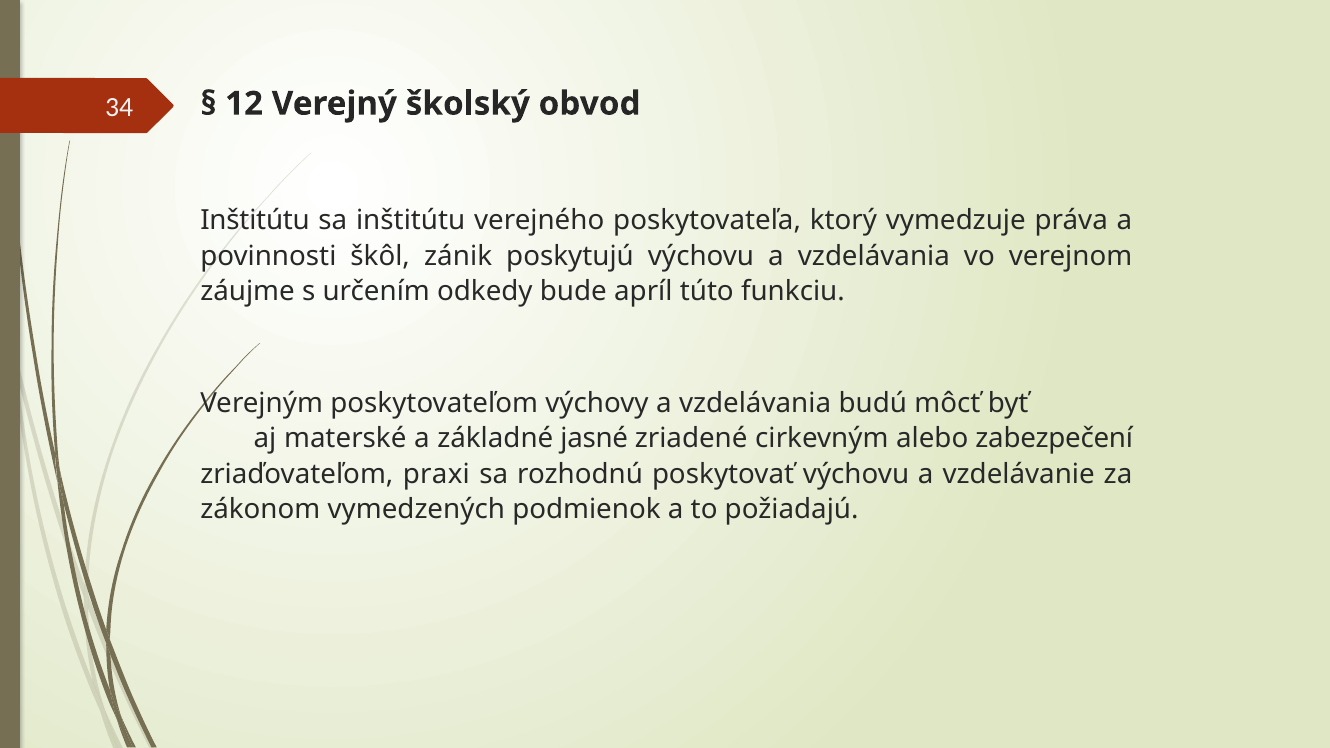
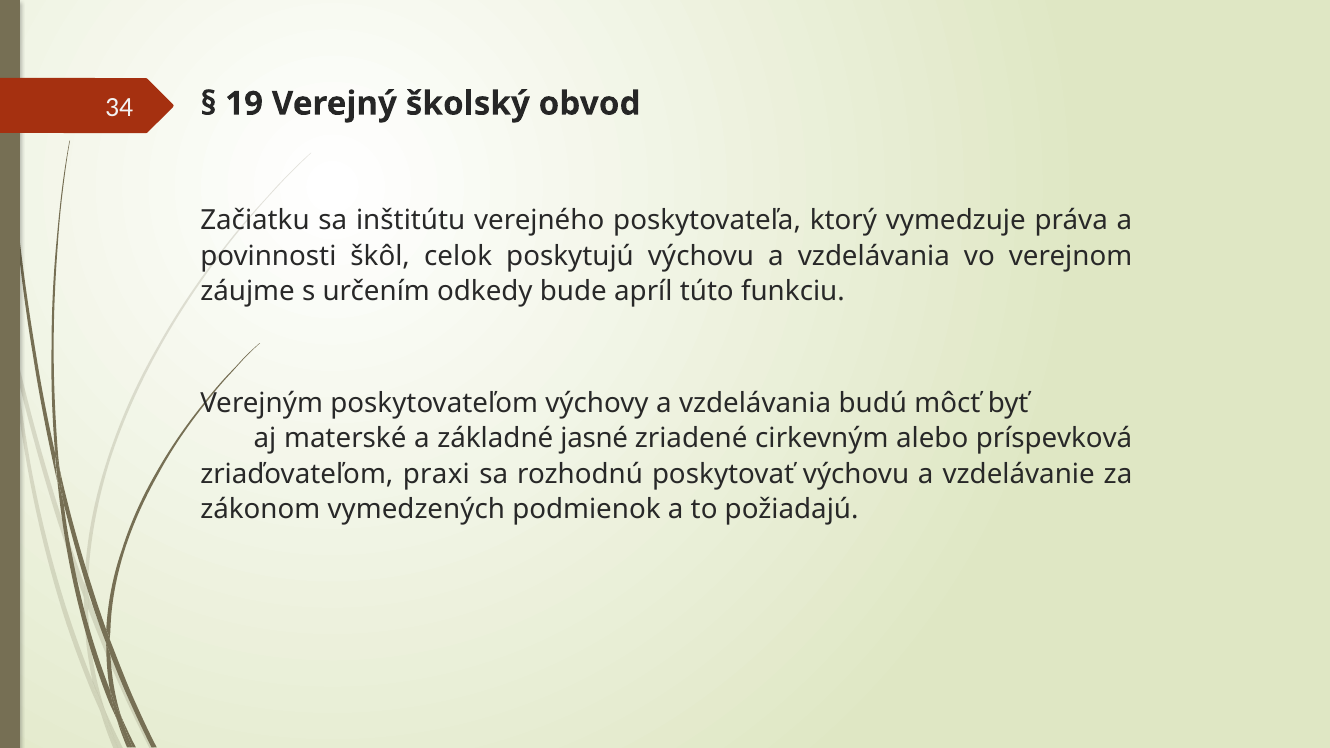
12: 12 -> 19 (244, 104)
Inštitútu: Inštitútu -> Začiatku (255, 221)
zánik: zánik -> celok (458, 256)
zabezpečení: zabezpečení -> príspevková (1054, 439)
